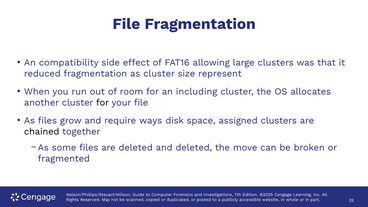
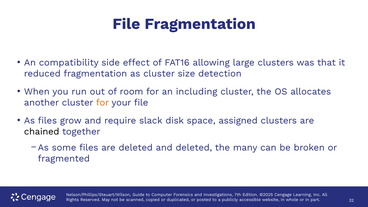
represent: represent -> detection (220, 74)
for colour: black -> orange (102, 103)
ways: ways -> slack (151, 121)
move: move -> many (245, 148)
